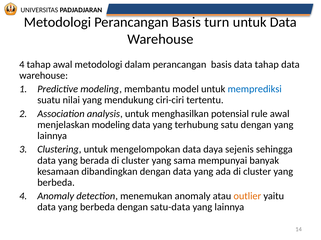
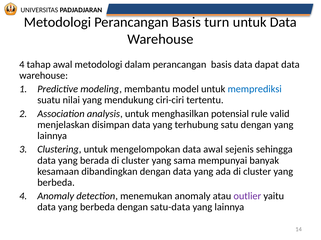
data tahap: tahap -> dapat (267, 65)
rule awal: awal -> valid (280, 114)
menjelaskan modeling: modeling -> disimpan (111, 125)
data daya: daya -> awal (213, 150)
outlier colour: orange -> purple (247, 197)
